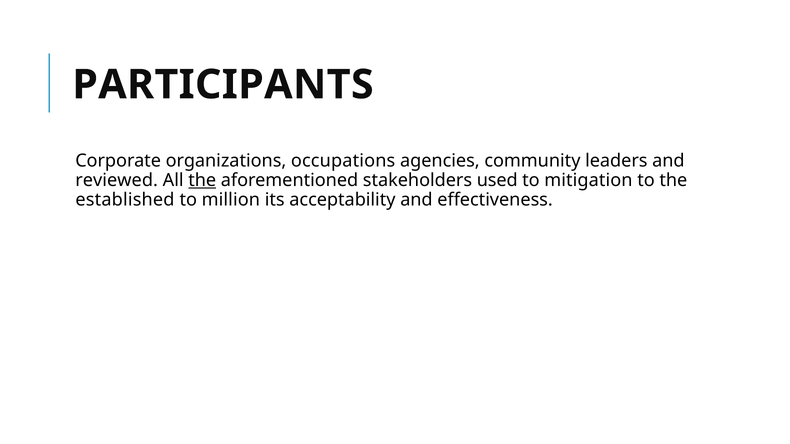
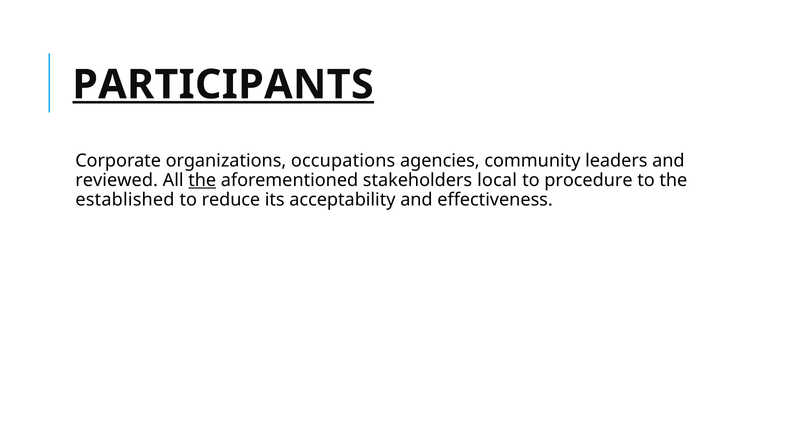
PARTICIPANTS underline: none -> present (223, 85)
used: used -> local (497, 180)
mitigation: mitigation -> procedure (588, 180)
million: million -> reduce (231, 200)
